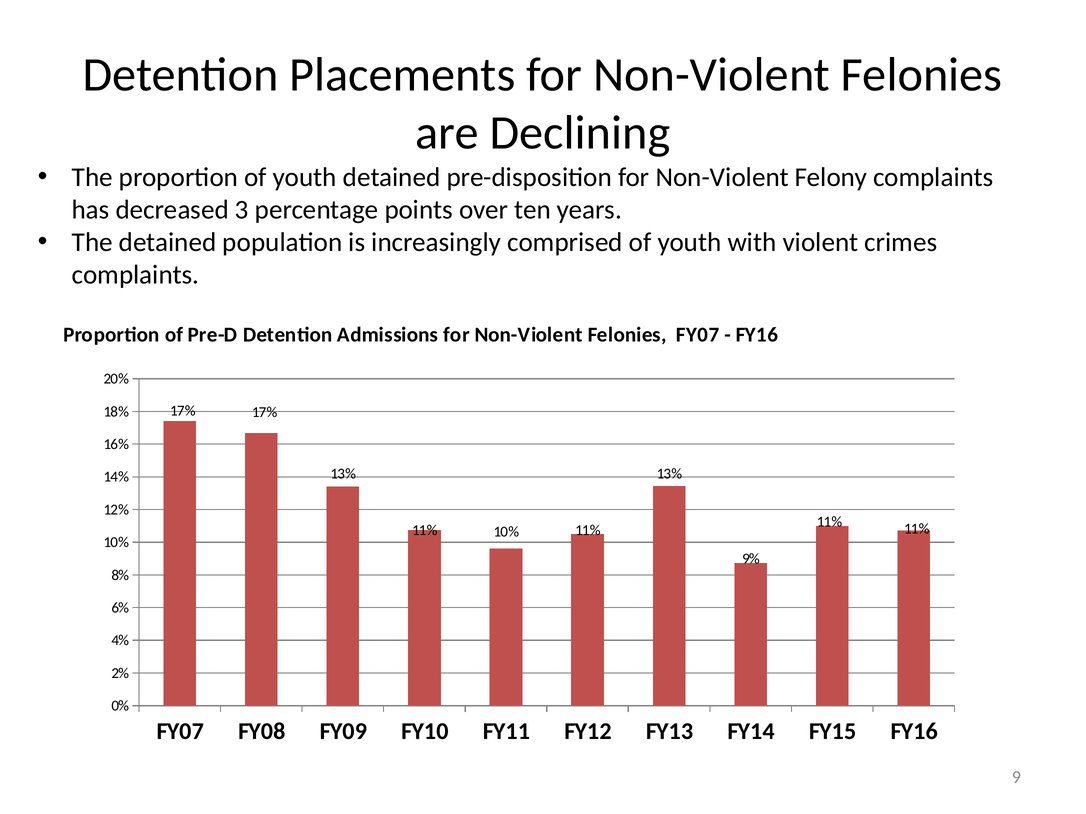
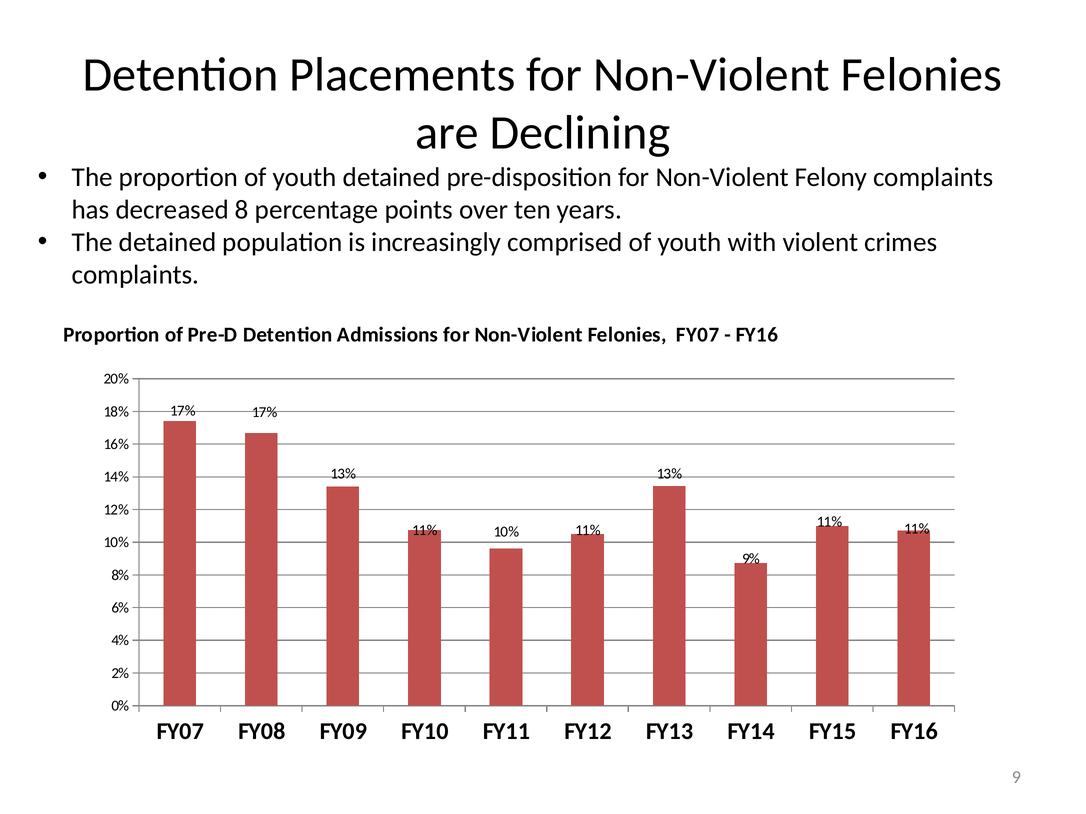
3: 3 -> 8 (242, 210)
